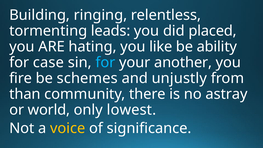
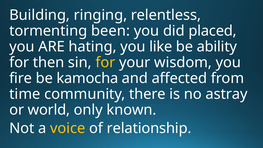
leads: leads -> been (111, 31)
case: case -> then (49, 62)
for colour: light blue -> yellow (105, 62)
another: another -> wisdom (183, 62)
schemes: schemes -> kamocha (87, 78)
unjustly: unjustly -> affected (179, 78)
than: than -> time (25, 94)
lowest: lowest -> known (132, 110)
significance: significance -> relationship (149, 128)
